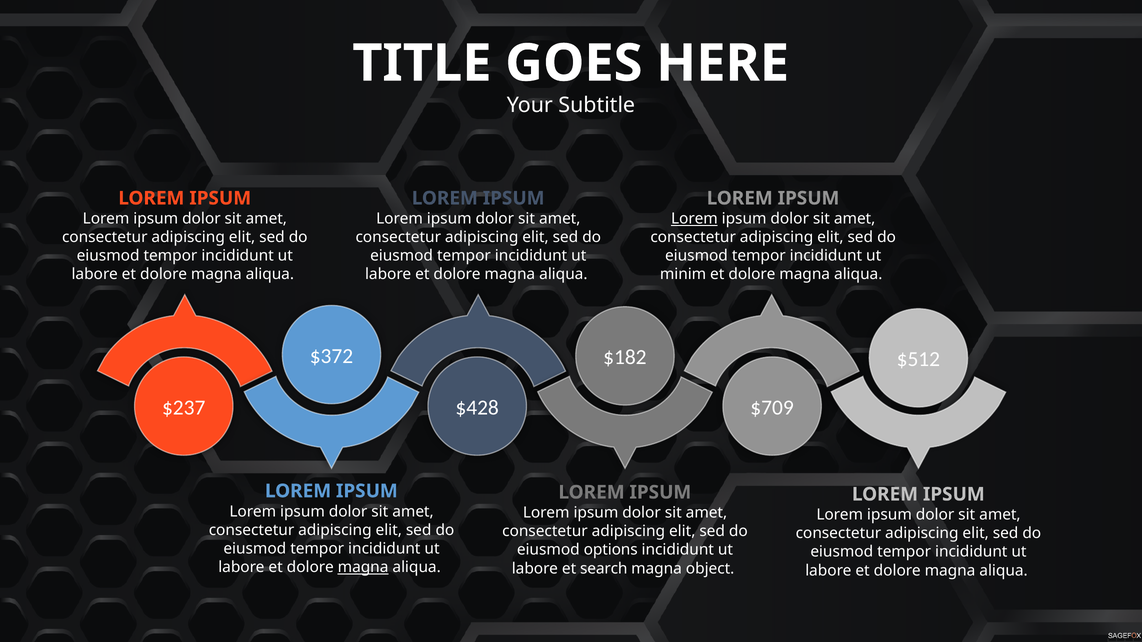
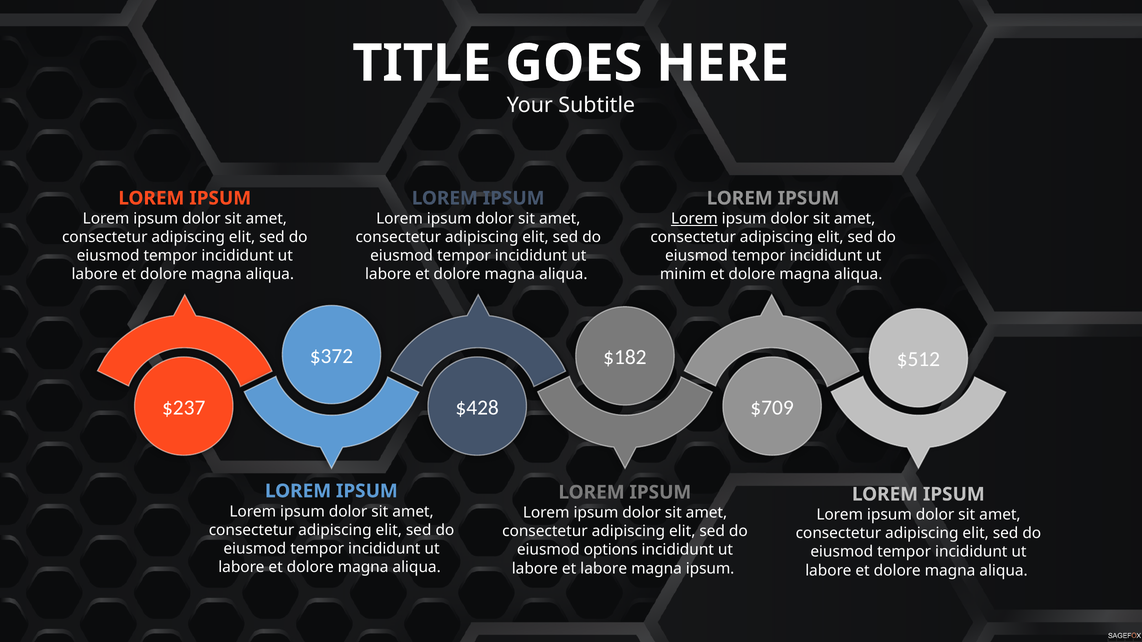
magna underline: present -> none (363, 567)
et search: search -> labore (604, 569)
magna object: object -> ipsum (710, 569)
